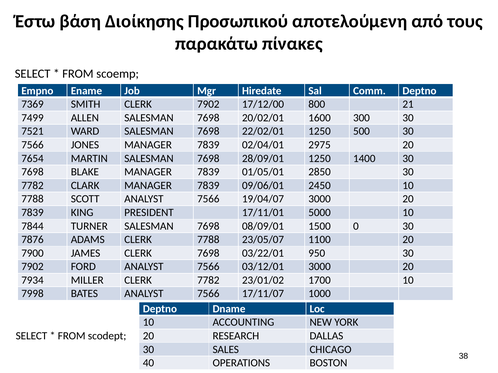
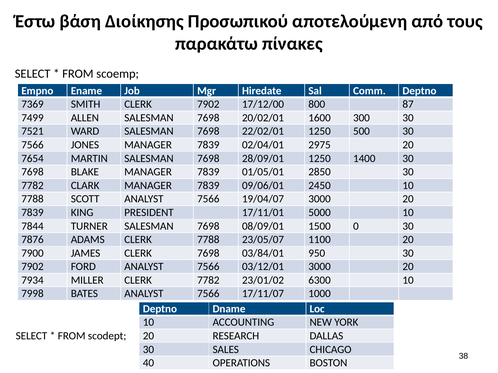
21: 21 -> 87 (408, 104)
03/22/01: 03/22/01 -> 03/84/01 (263, 253)
1700: 1700 -> 6300 (320, 281)
